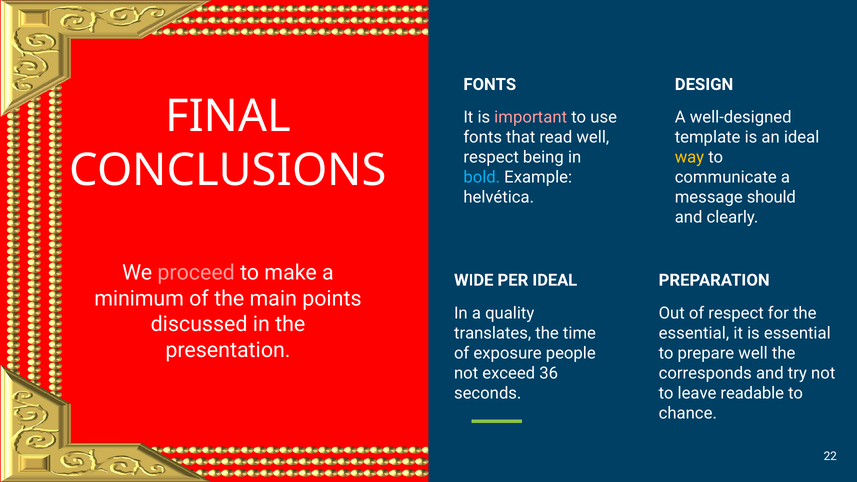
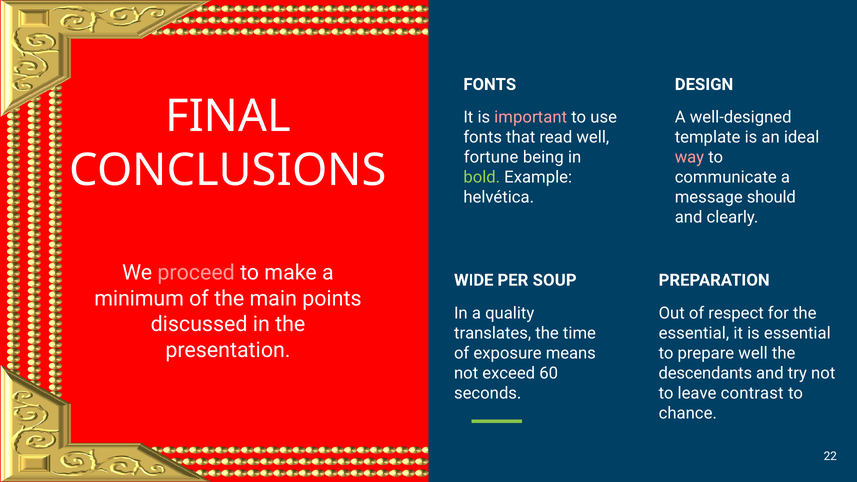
respect: respect -> fortune (491, 157)
way colour: yellow -> pink (689, 157)
bold colour: light blue -> light green (482, 177)
PER IDEAL: IDEAL -> SOUP (555, 280)
people: people -> means (571, 353)
36: 36 -> 60 (549, 373)
corresponds: corresponds -> descendants (705, 373)
readable: readable -> contrast (752, 393)
